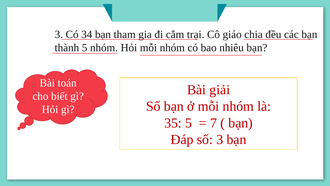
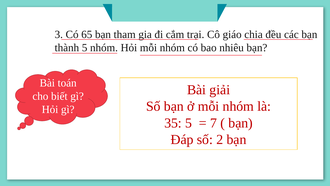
34: 34 -> 65 (87, 34)
số 3: 3 -> 2 (220, 139)
